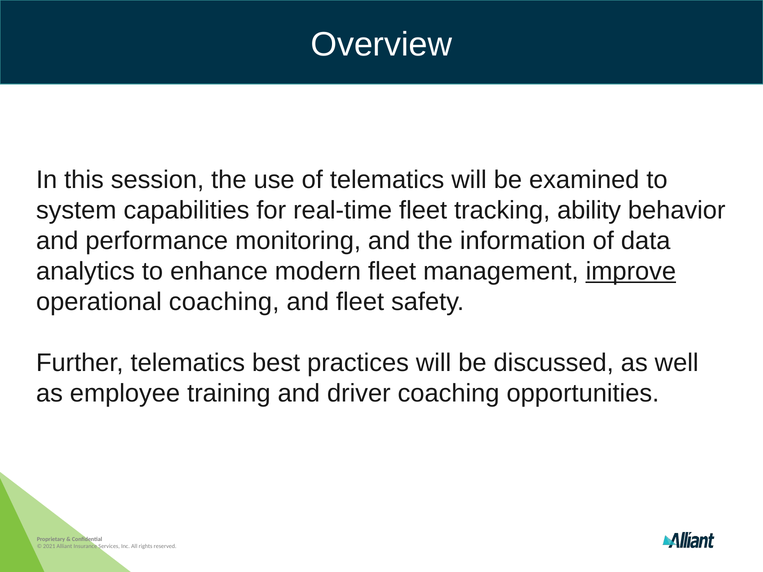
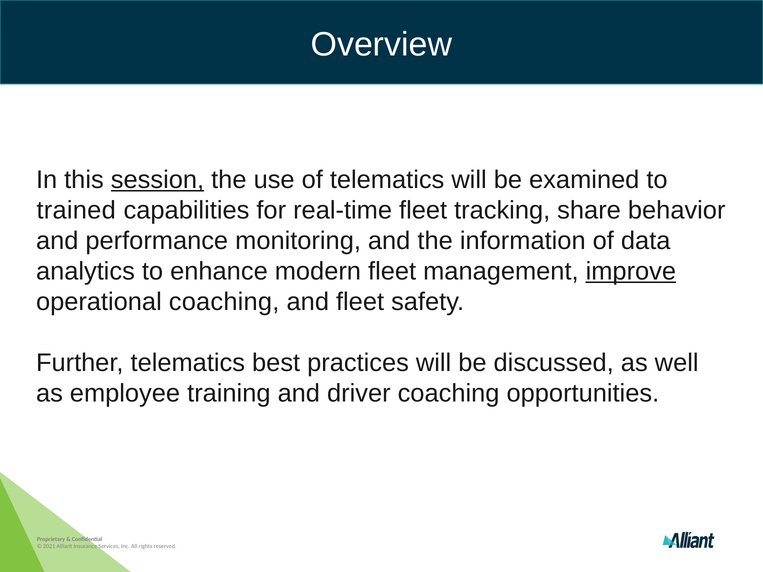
session underline: none -> present (158, 180)
system: system -> trained (76, 210)
ability: ability -> share (589, 210)
